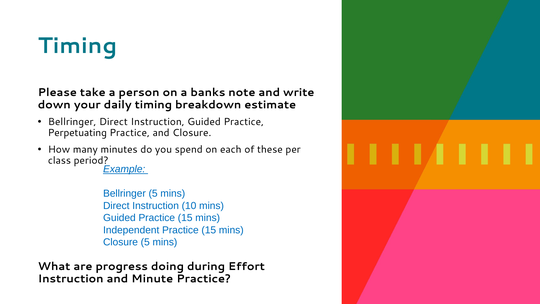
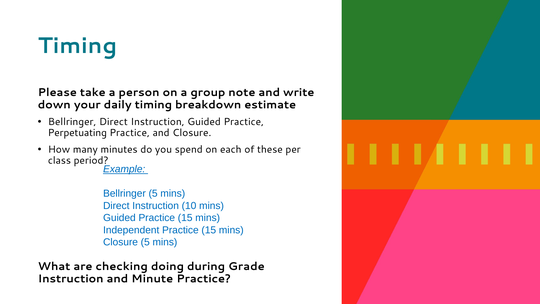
banks: banks -> group (208, 92)
progress: progress -> checking (122, 266)
Effort: Effort -> Grade (246, 266)
